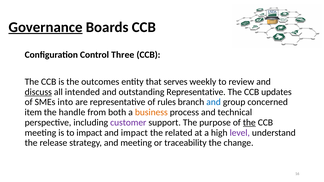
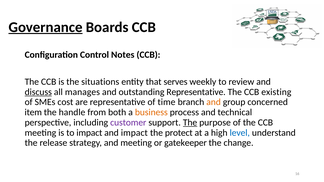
Three: Three -> Notes (123, 55)
outcomes: outcomes -> situations (100, 82)
intended: intended -> manages (82, 92)
updates: updates -> existing (276, 92)
into: into -> cost (65, 102)
rules: rules -> time (167, 102)
and colour: blue -> orange (214, 102)
The underline: none -> present (190, 123)
the underline: present -> none (249, 123)
related: related -> protect (179, 133)
level colour: purple -> blue (240, 133)
traceability: traceability -> gatekeeper (185, 143)
